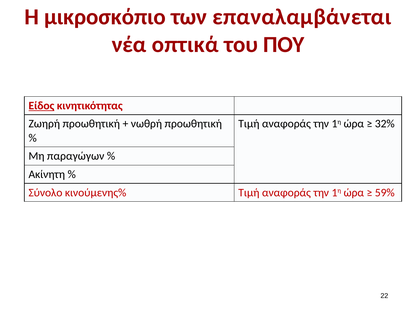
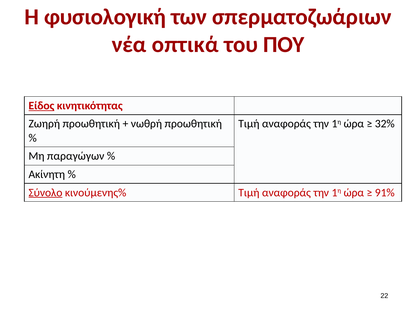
μικροσκόπιο: μικροσκόπιο -> φυσιολογική (105, 17)
επαναλαμβάνεται: επαναλαμβάνεται -> σπερματοζωάριων (302, 17)
Σύνολο underline: none -> present (45, 192)
59%: 59% -> 91% (385, 192)
